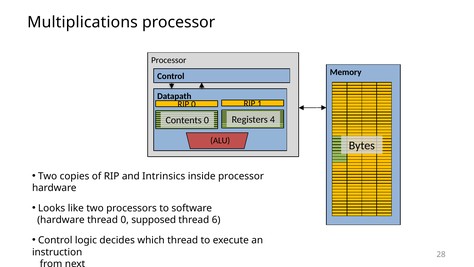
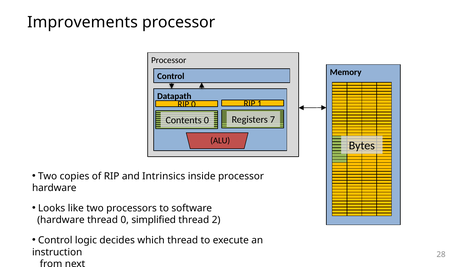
Multiplications: Multiplications -> Improvements (83, 22)
4: 4 -> 7 (272, 120)
supposed: supposed -> simplified (154, 220)
6: 6 -> 2 (216, 220)
